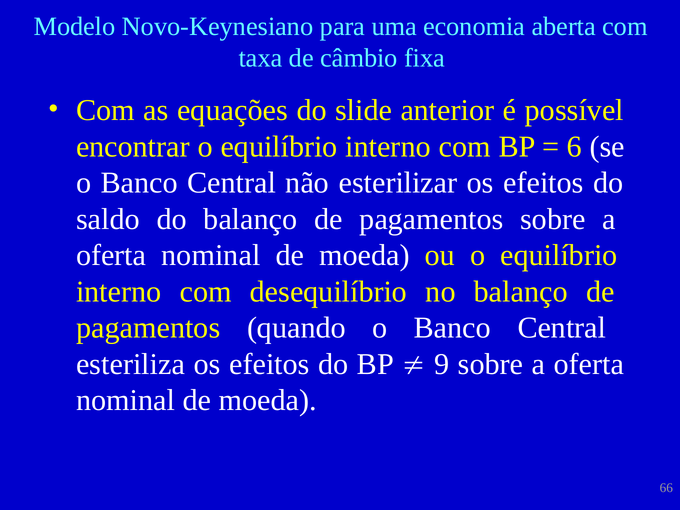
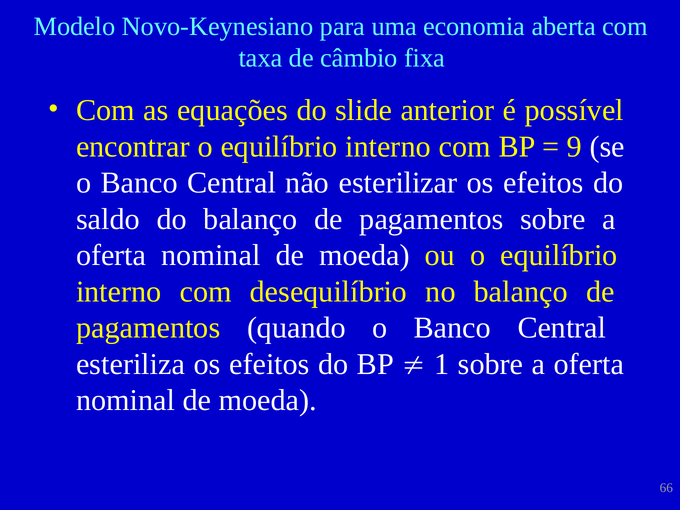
6: 6 -> 9 (574, 147)
9: 9 -> 1 (442, 364)
